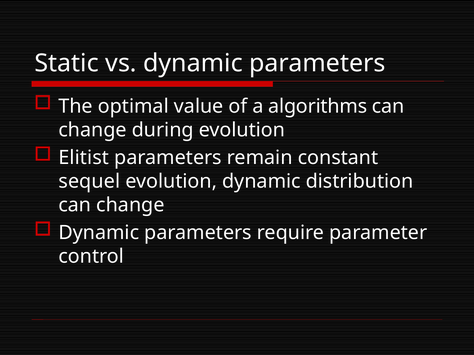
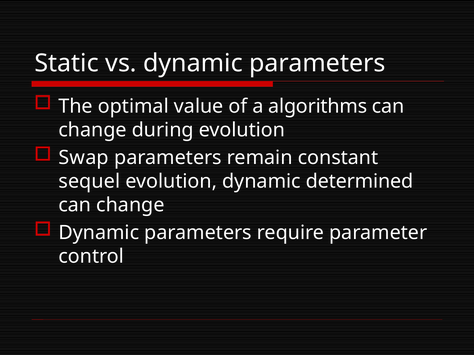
Elitist: Elitist -> Swap (84, 158)
distribution: distribution -> determined (360, 181)
